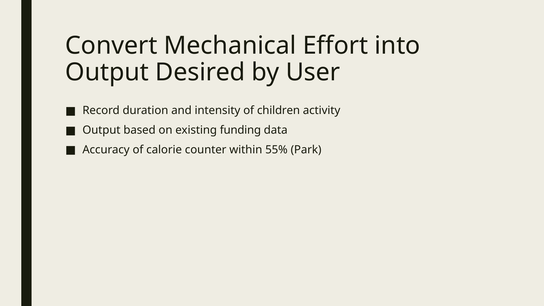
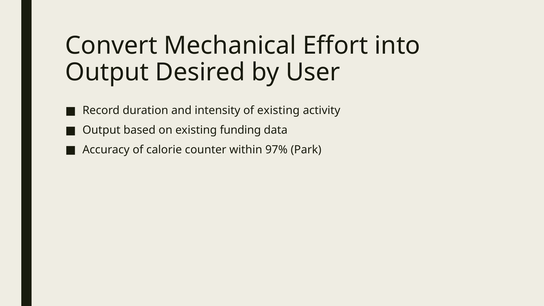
of children: children -> existing (278, 111)
55%: 55% -> 97% (276, 150)
